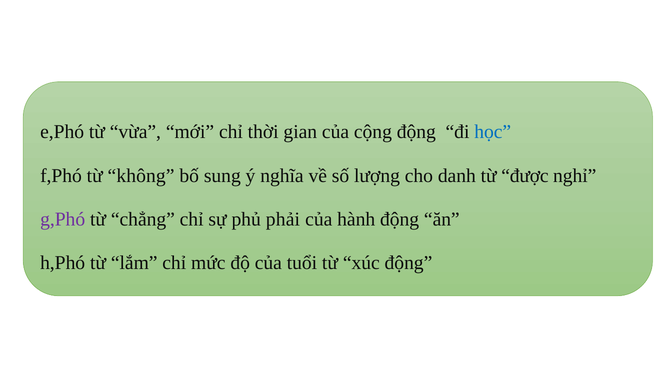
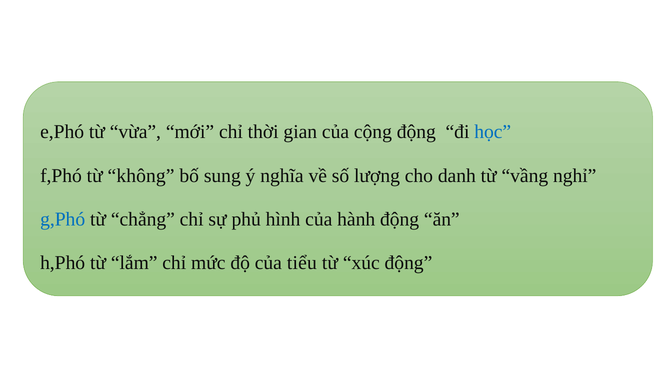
được: được -> vầng (525, 176)
g,Phó colour: purple -> blue (63, 219)
phải: phải -> hình (283, 219)
tuổi: tuổi -> tiểu (302, 263)
